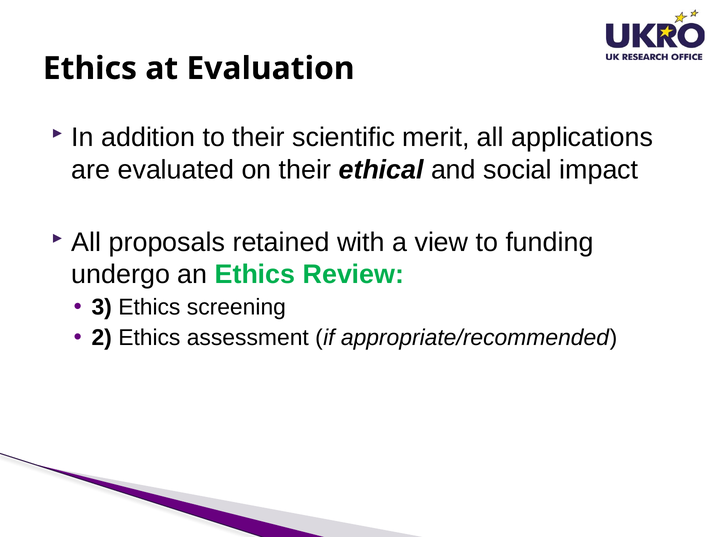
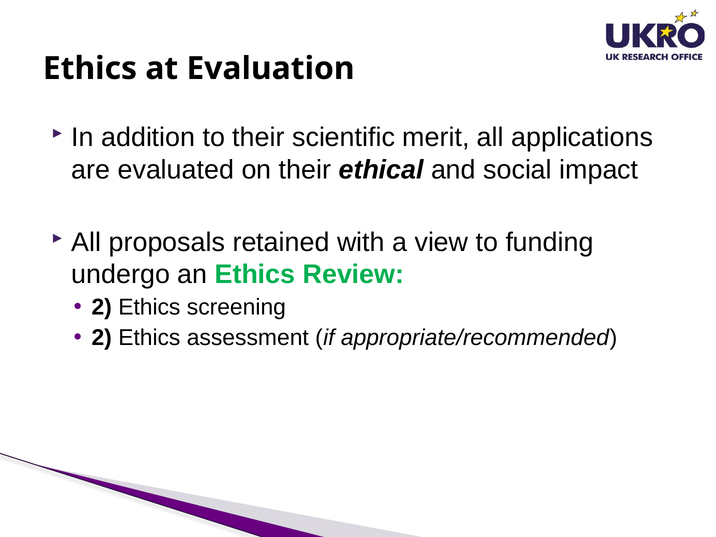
3: 3 -> 2 (102, 307)
